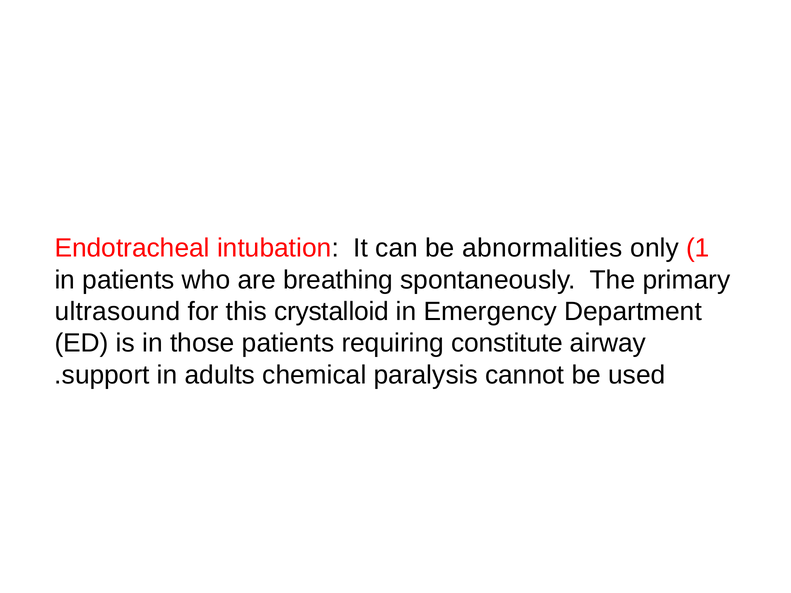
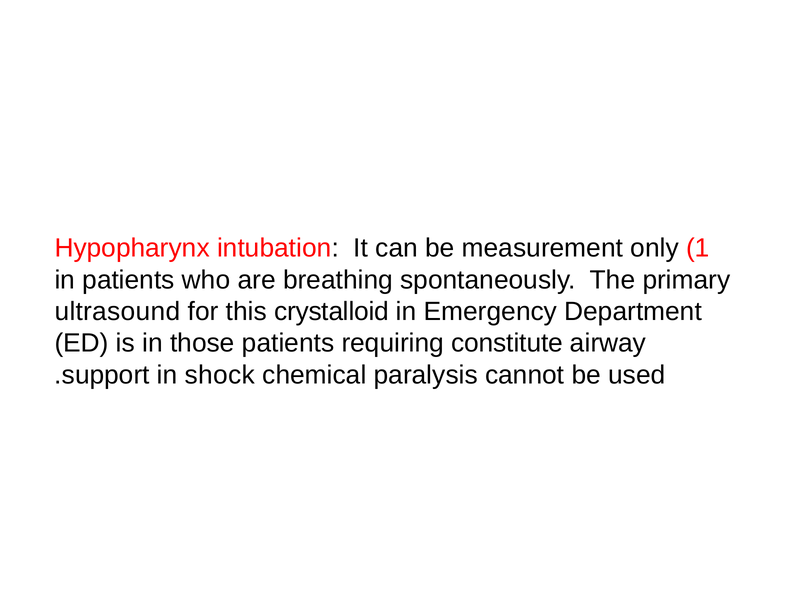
Endotracheal: Endotracheal -> Hypopharynx (132, 248)
abnormalities: abnormalities -> measurement (542, 248)
adults: adults -> shock (220, 375)
